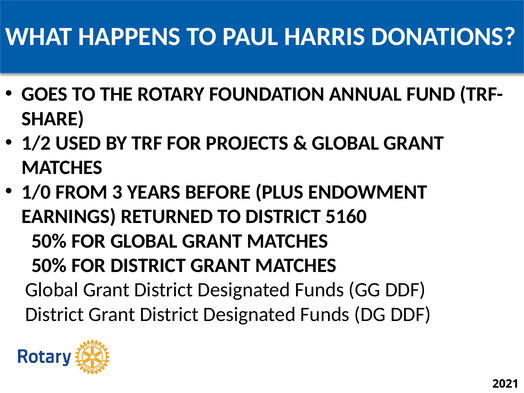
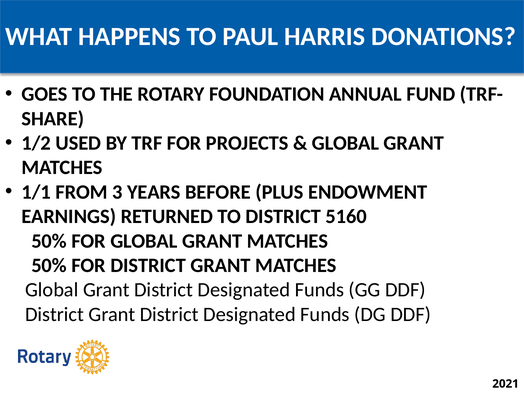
1/0: 1/0 -> 1/1 (36, 192)
